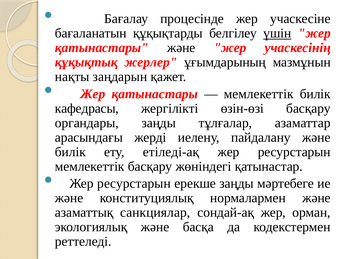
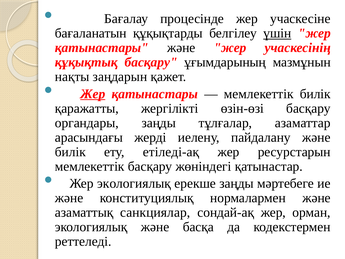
құқықтық жерлер: жерлер -> басқару (151, 62)
Жер underline: none -> present (93, 94)
кафедрасы: кафедрасы -> қаражатты (87, 108)
ресурстарын: ресурстарын -> экологиялық (134, 183)
